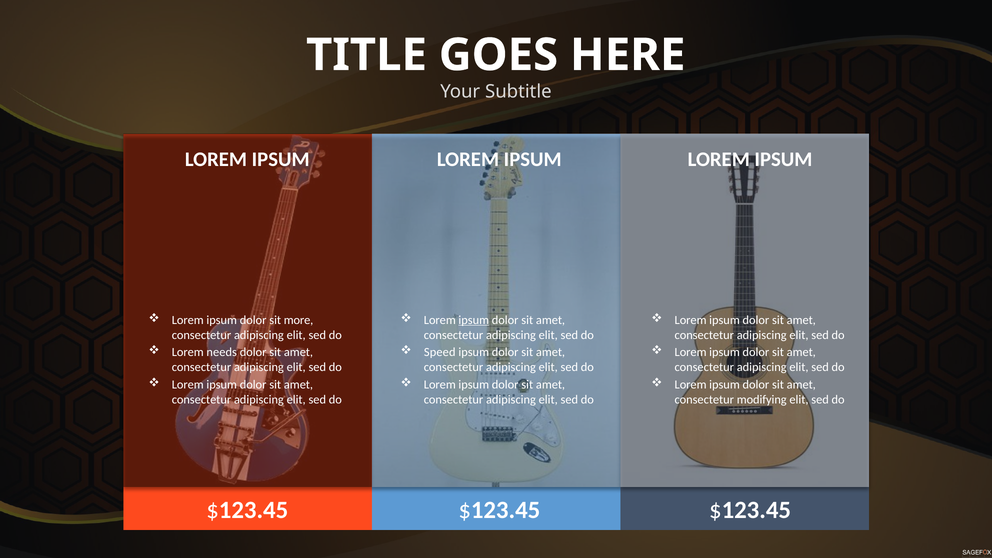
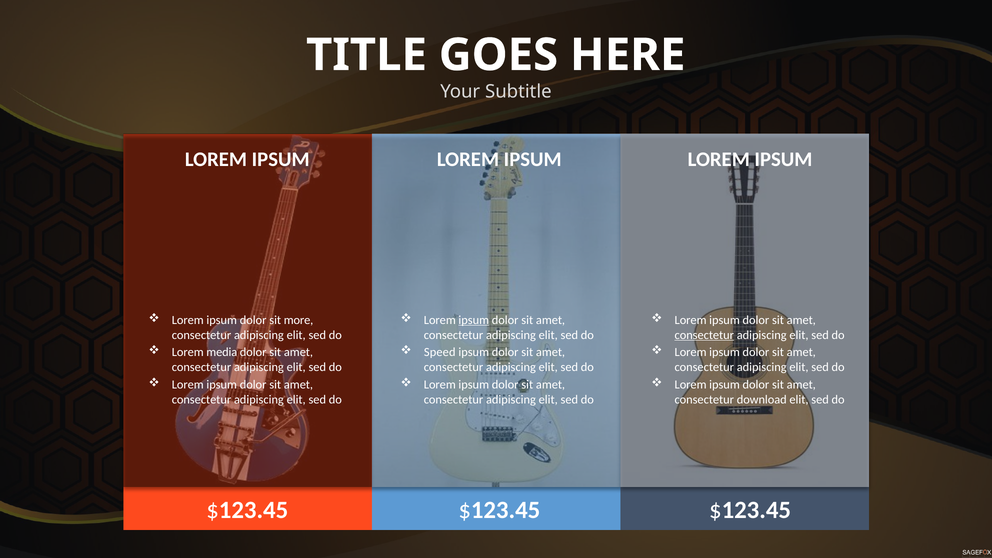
consectetur underline: none -> present (704, 335)
needs: needs -> media (222, 352)
modifying: modifying -> download (762, 399)
